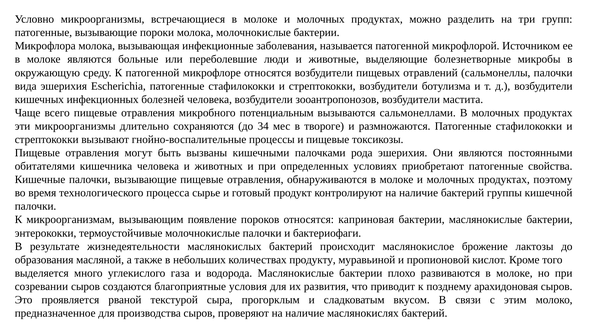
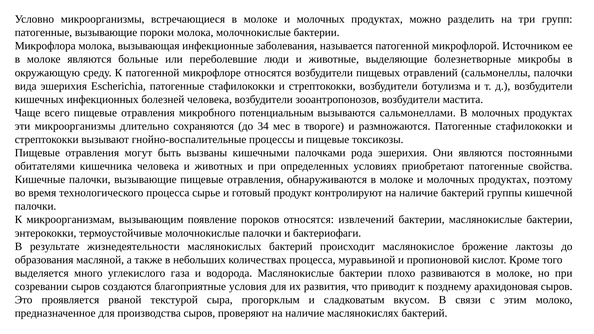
каприновая: каприновая -> извлечений (366, 220)
количествах продукту: продукту -> процесса (312, 260)
